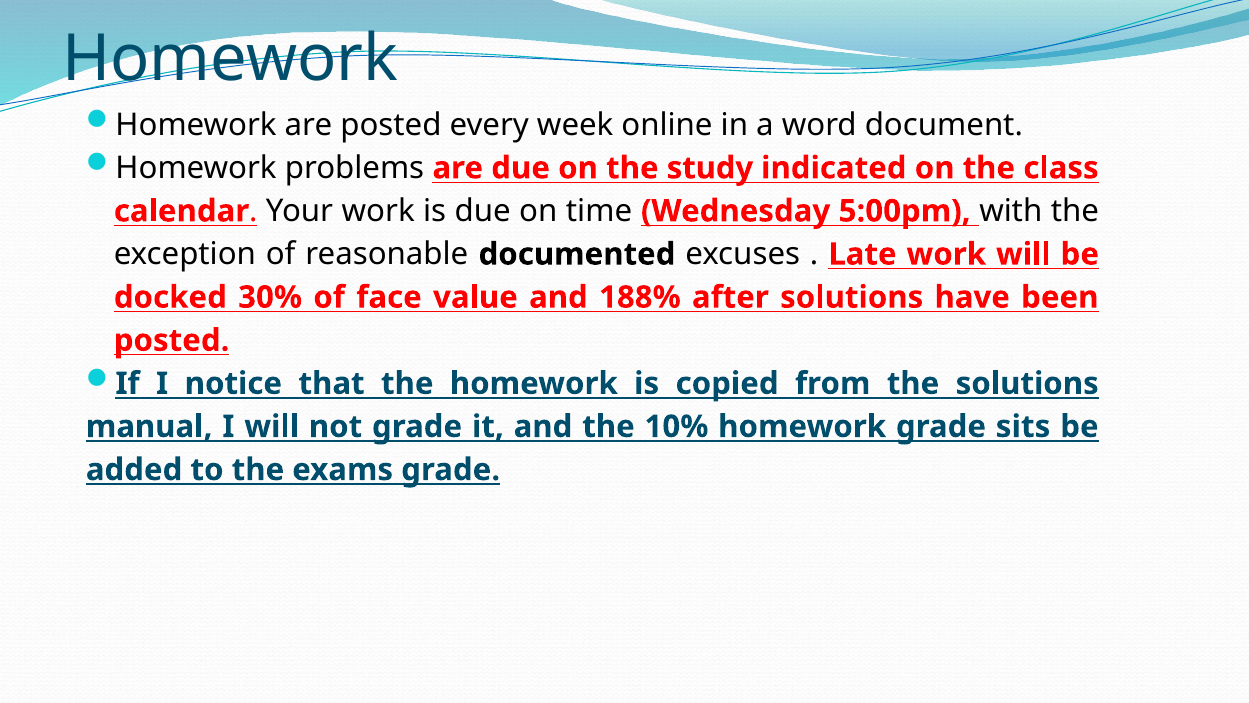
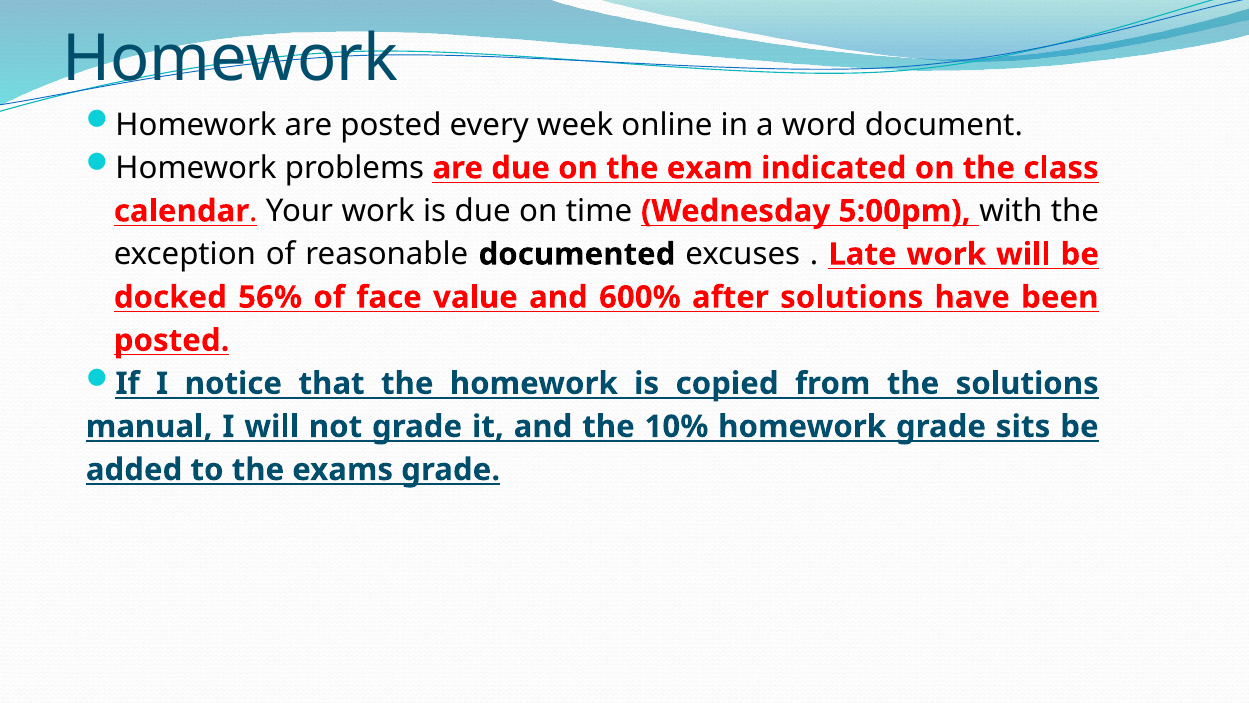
study: study -> exam (710, 168)
30%: 30% -> 56% (270, 297)
188%: 188% -> 600% (640, 297)
